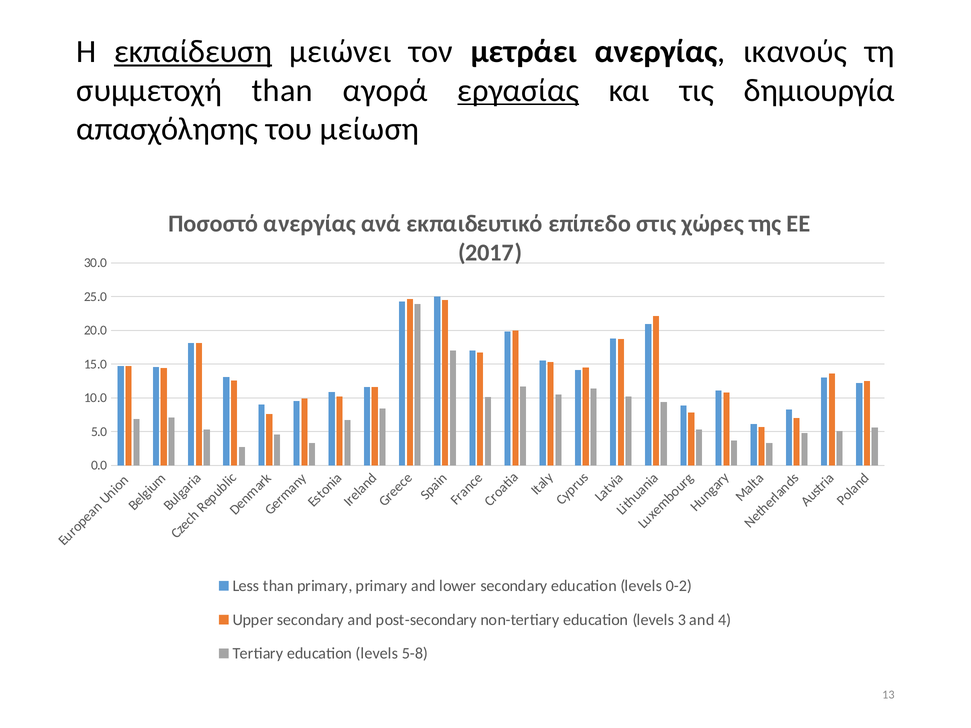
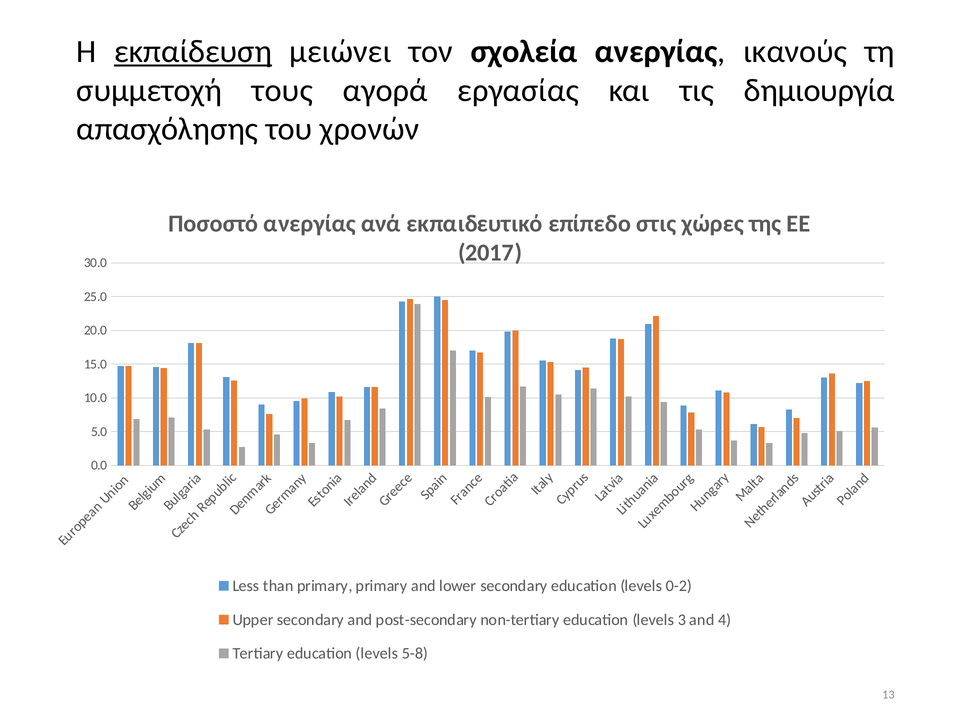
μετράει: μετράει -> σχολεία (524, 52)
συμμετοχή than: than -> τους (282, 90)
εργασίας underline: present -> none (518, 90)
μείωση: μείωση -> χρονών (370, 129)
